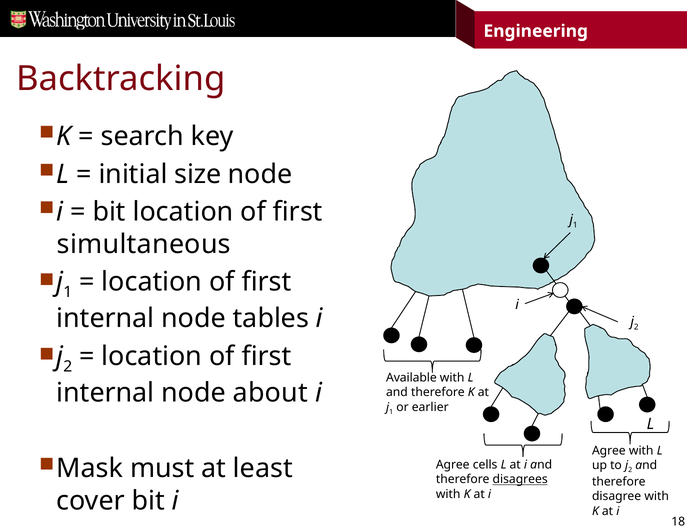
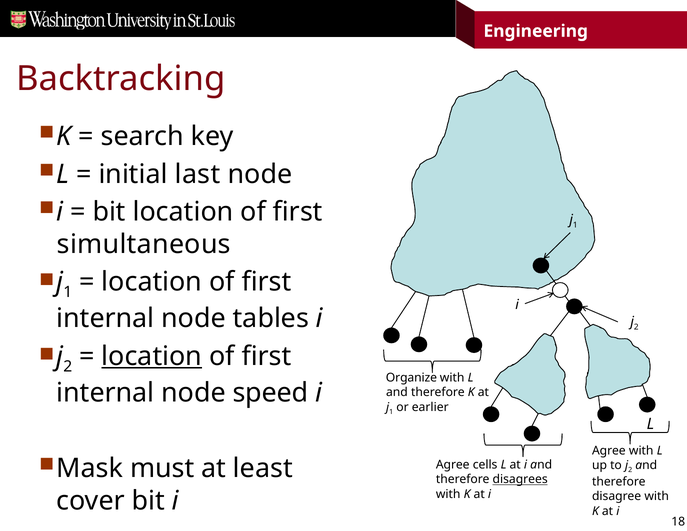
size: size -> last (198, 174)
location underline: none -> present (152, 356)
Available: Available -> Organize (411, 378)
about: about -> speed (271, 393)
